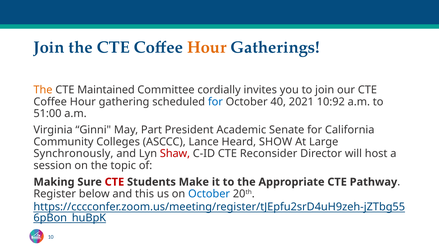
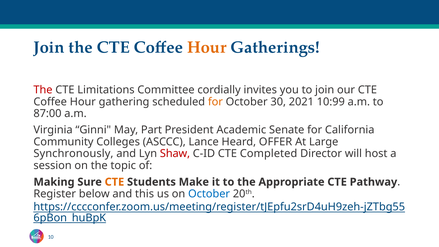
The colour: orange -> red (43, 90)
Maintained: Maintained -> Limitations (106, 90)
for colour: blue -> orange (215, 102)
40: 40 -> 30 (278, 102)
10:92: 10:92 -> 10:99 (331, 102)
51:00: 51:00 -> 87:00 (47, 114)
SHOW: SHOW -> OFFER (276, 142)
Reconsider: Reconsider -> Completed (269, 154)
CTE colour: red -> orange (114, 182)
